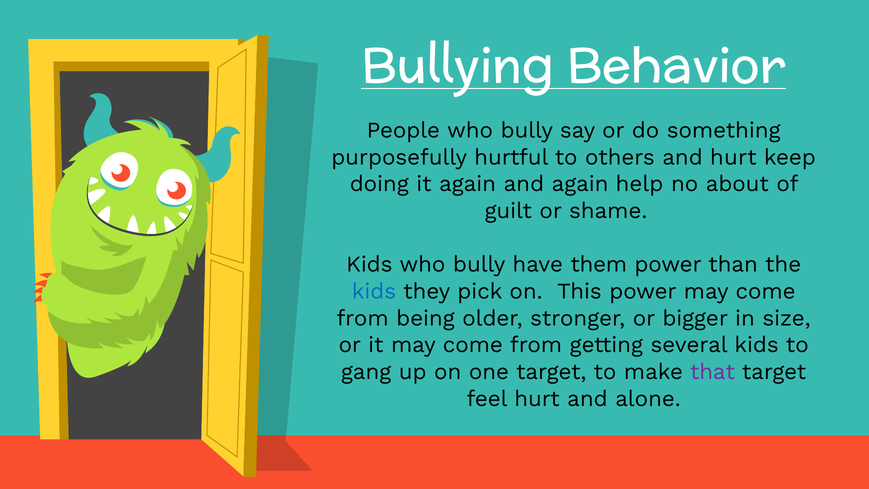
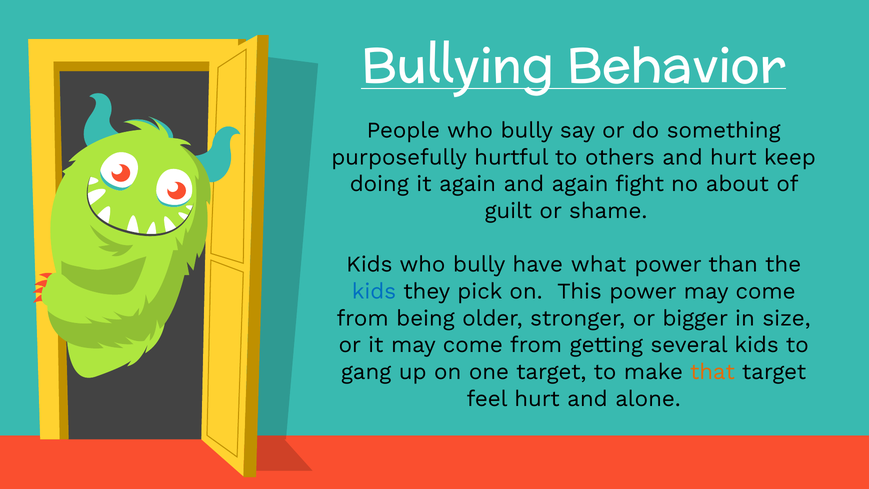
help: help -> fight (640, 184)
them: them -> what (599, 264)
that colour: purple -> orange (712, 372)
